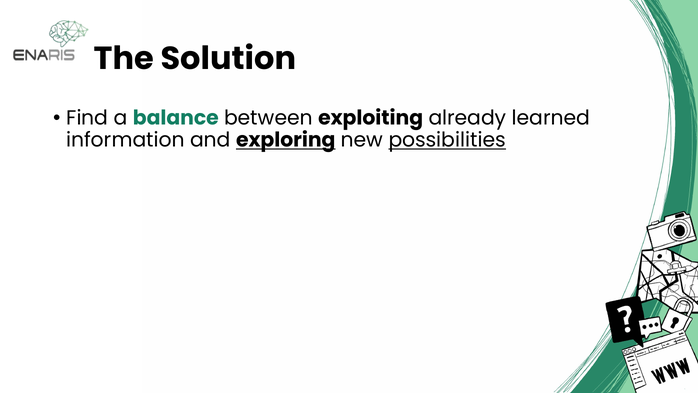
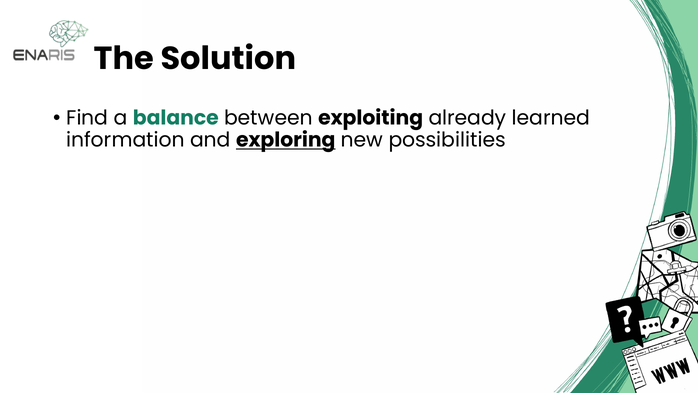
possibilities underline: present -> none (447, 140)
